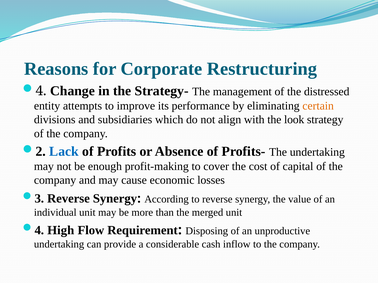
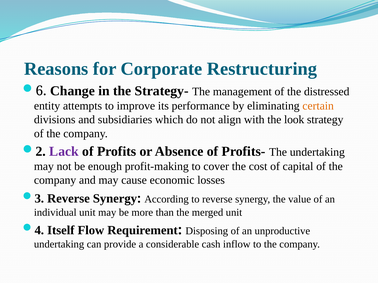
4: 4 -> 6 (41, 91)
Lack colour: blue -> purple (64, 152)
High: High -> Itself (61, 231)
